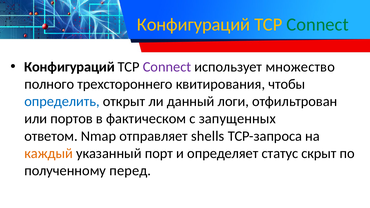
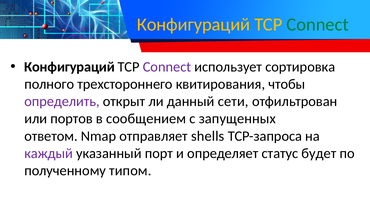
множество: множество -> сортировка (300, 67)
определить colour: blue -> purple (62, 102)
логи: логи -> сети (233, 102)
фактическом: фактическом -> сообщением (146, 119)
каждый colour: orange -> purple (49, 153)
скрыт: скрыт -> будет (319, 153)
перед: перед -> типом (130, 171)
